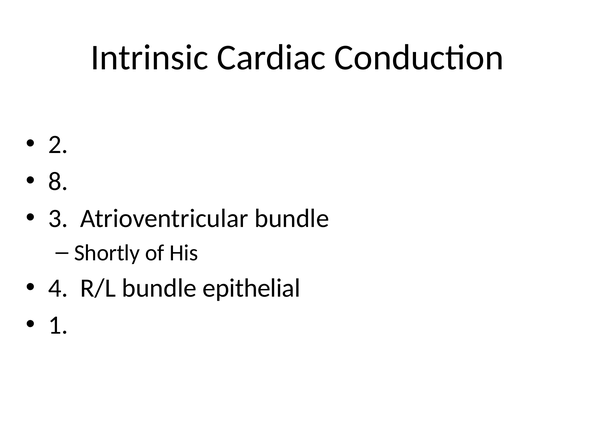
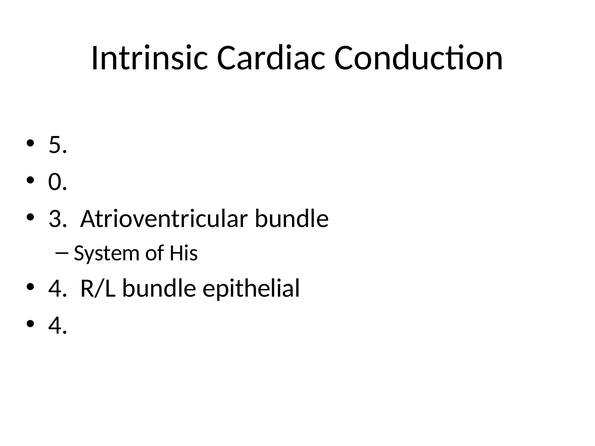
2: 2 -> 5 (58, 145)
8: 8 -> 0 (58, 182)
Shortly: Shortly -> System (107, 253)
1: 1 -> 4 (58, 325)
